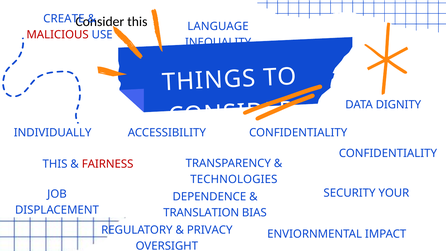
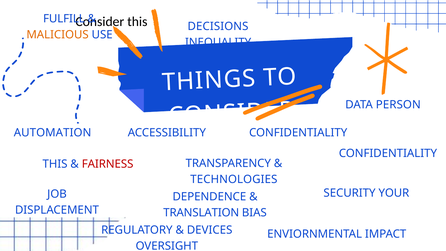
CREATE: CREATE -> FULFILL (64, 19)
LANGUAGE: LANGUAGE -> DECISIONS (218, 26)
MALICIOUS colour: red -> orange (58, 35)
DIGNITY: DIGNITY -> PERSON (398, 105)
INDIVIDUALLY: INDIVIDUALLY -> AUTOMATION (53, 133)
PRIVACY: PRIVACY -> DEVICES (210, 230)
